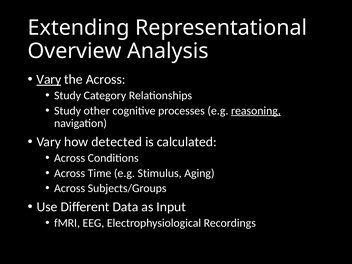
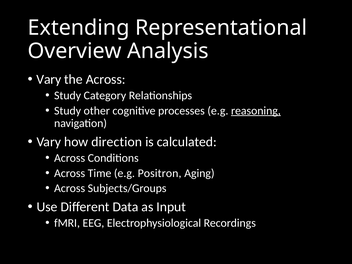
Vary underline: present -> none (49, 79)
detected: detected -> direction (117, 142)
Stimulus: Stimulus -> Positron (160, 173)
